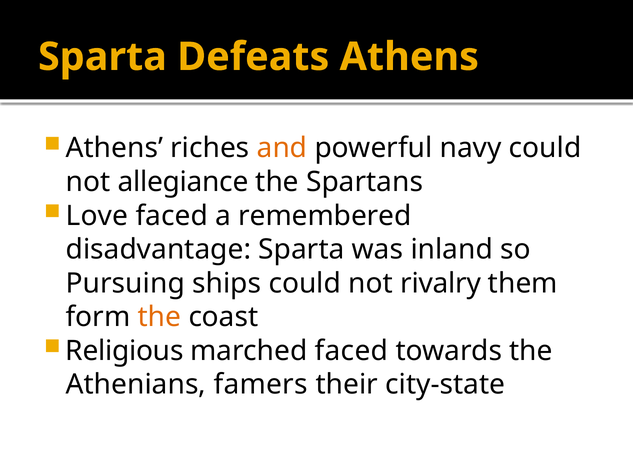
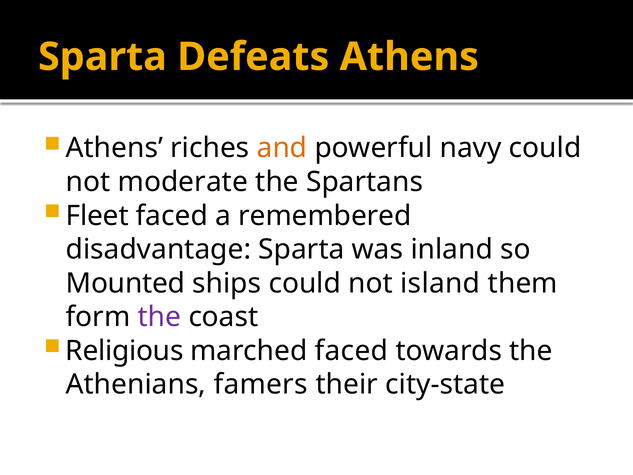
allegiance: allegiance -> moderate (183, 182)
Love: Love -> Fleet (97, 216)
Pursuing: Pursuing -> Mounted (126, 283)
rivalry: rivalry -> island (440, 283)
the colour: orange -> purple (159, 317)
